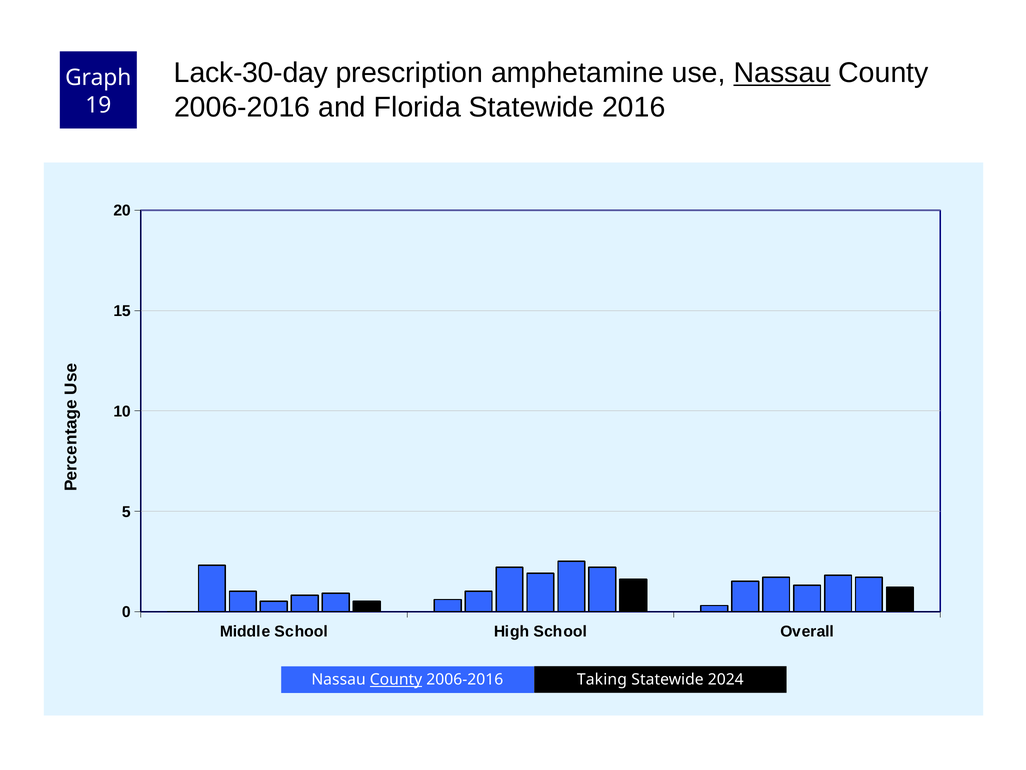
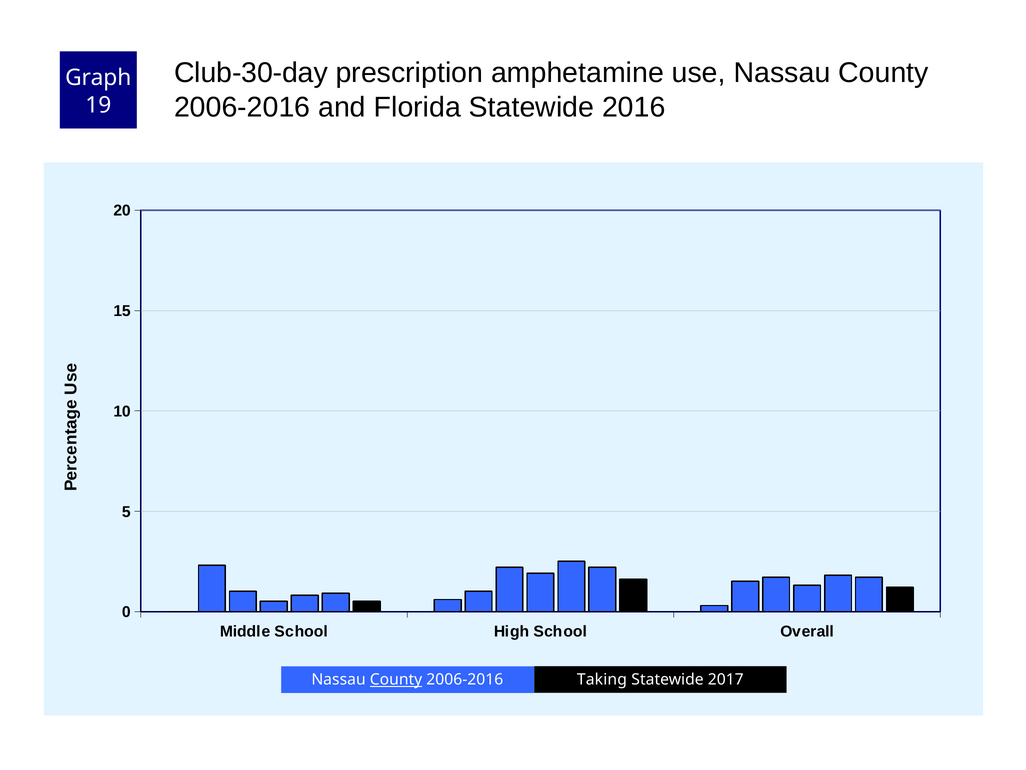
Lack-30-day: Lack-30-day -> Club-30-day (251, 73)
Nassau underline: present -> none (782, 73)
2024: 2024 -> 2017 (726, 679)
